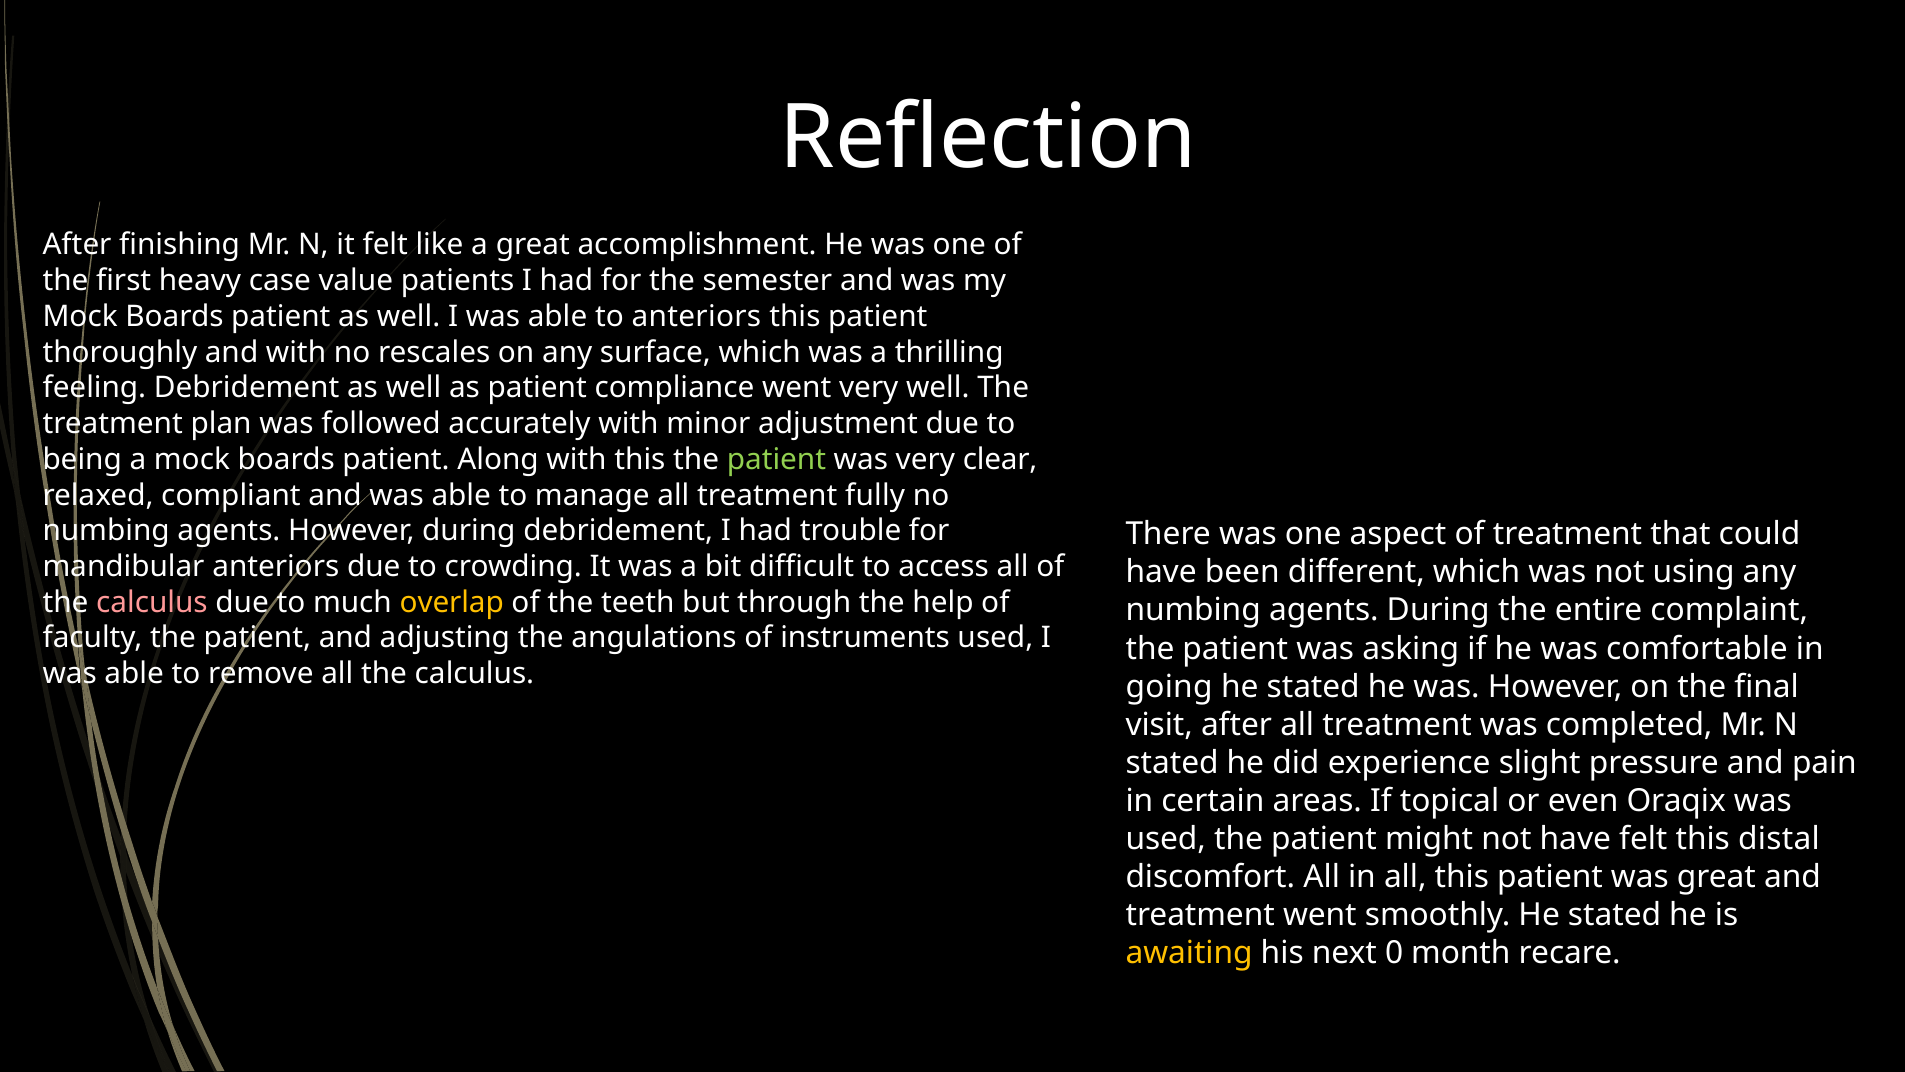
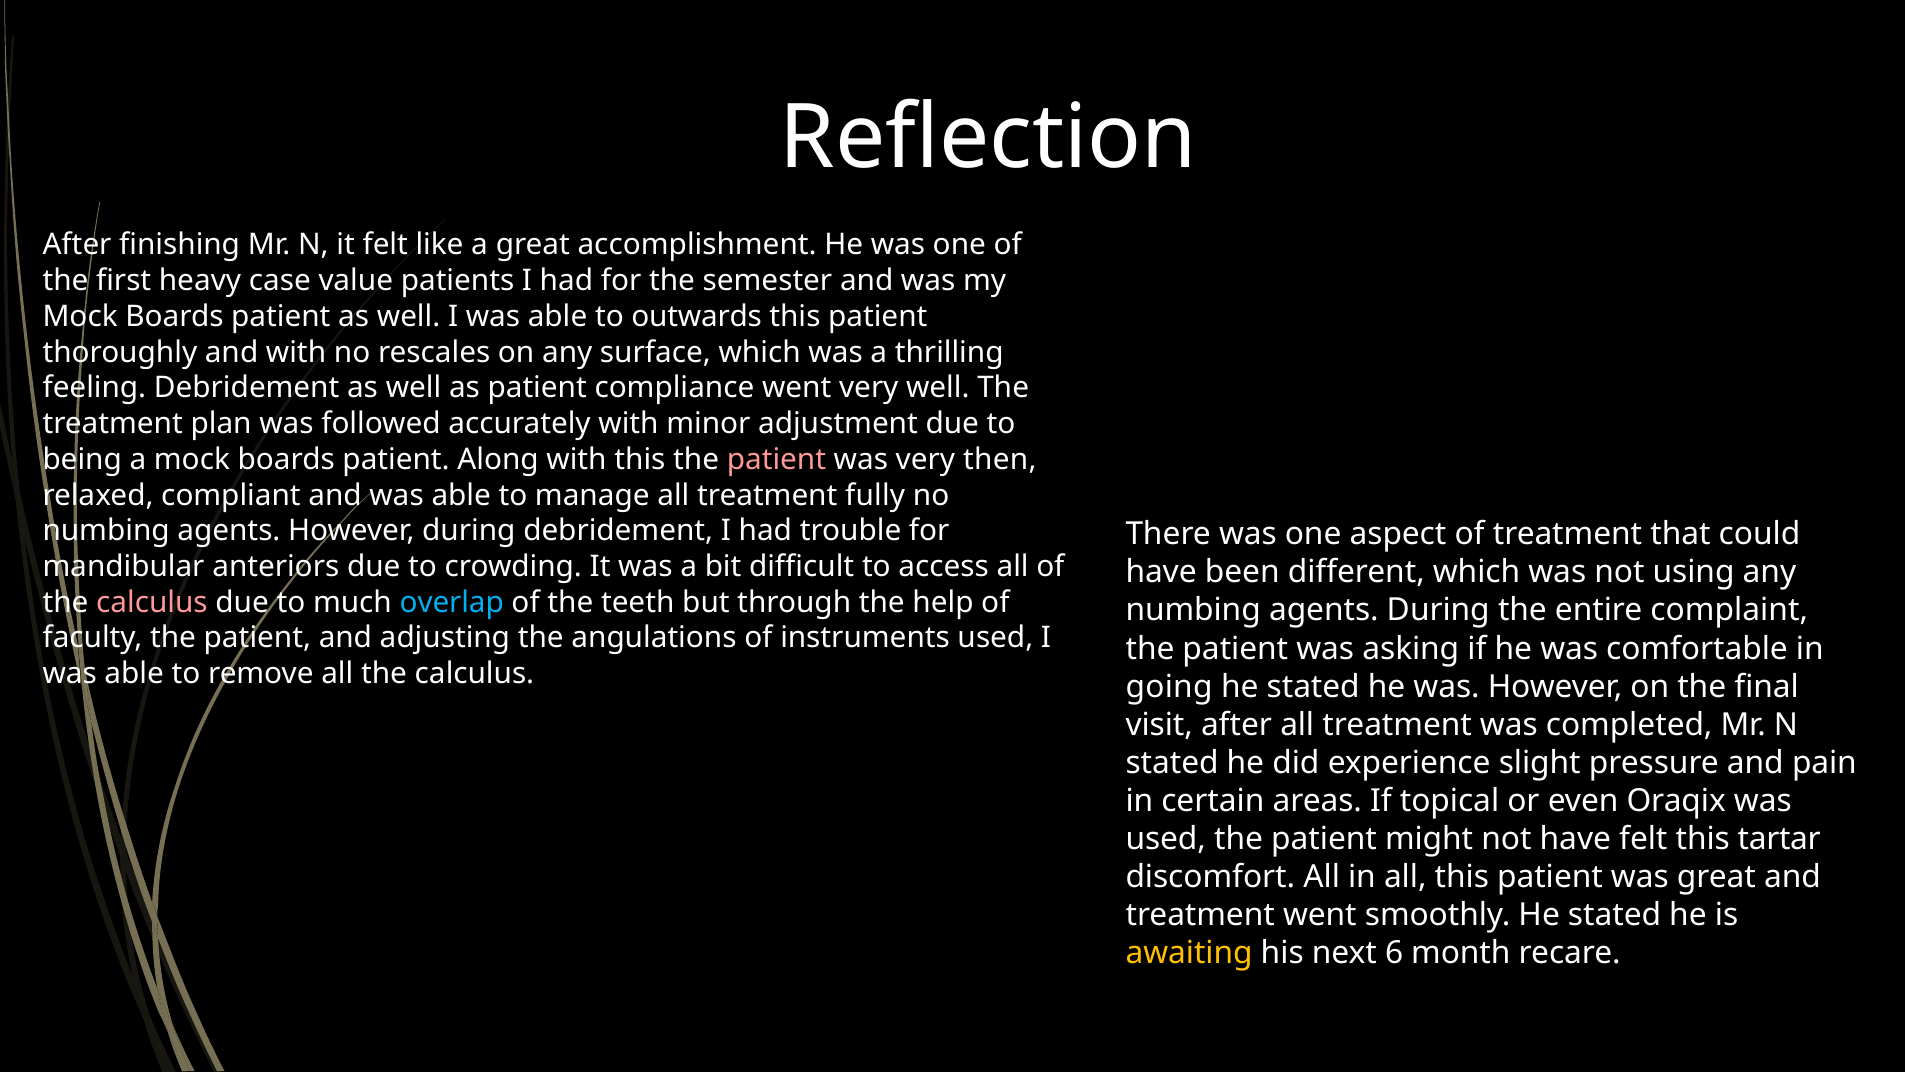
to anteriors: anteriors -> outwards (697, 316)
patient colour: light green -> pink (776, 459)
clear: clear -> then (1000, 459)
overlap colour: yellow -> light blue (452, 602)
distal: distal -> tartar (1779, 839)
0: 0 -> 6 (1394, 953)
